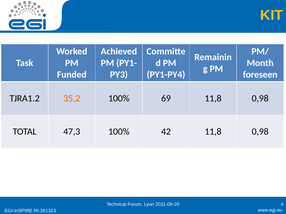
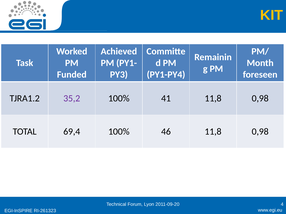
35,2 colour: orange -> purple (72, 99)
69: 69 -> 41 (166, 99)
47,3: 47,3 -> 69,4 (72, 132)
42: 42 -> 46 (166, 132)
